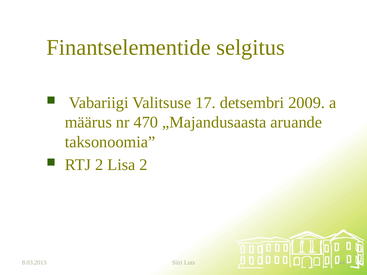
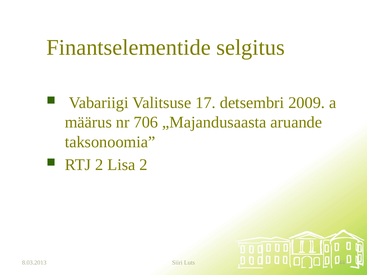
470: 470 -> 706 (146, 122)
